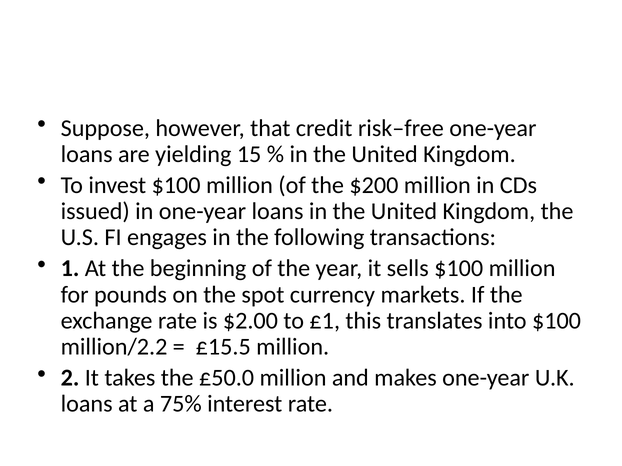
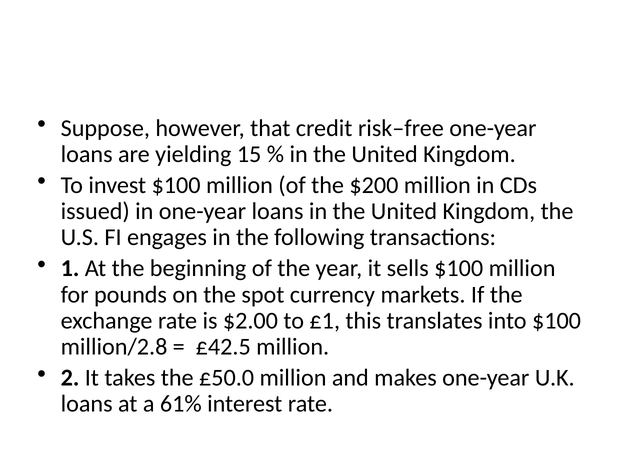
million/2.2: million/2.2 -> million/2.8 (114, 347)
£15.5: £15.5 -> £42.5 (223, 347)
75%: 75% -> 61% (181, 404)
